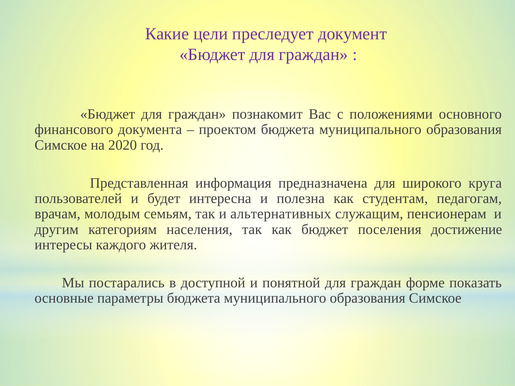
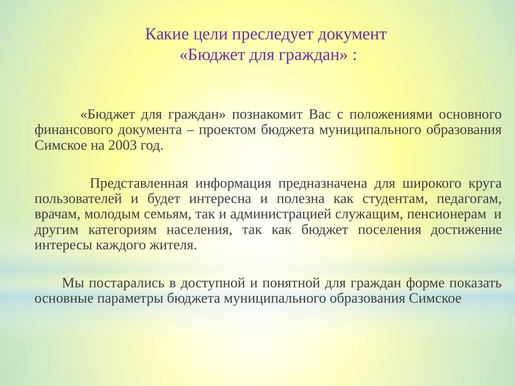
2020: 2020 -> 2003 (123, 145)
альтернативных: альтернативных -> администрацией (281, 214)
